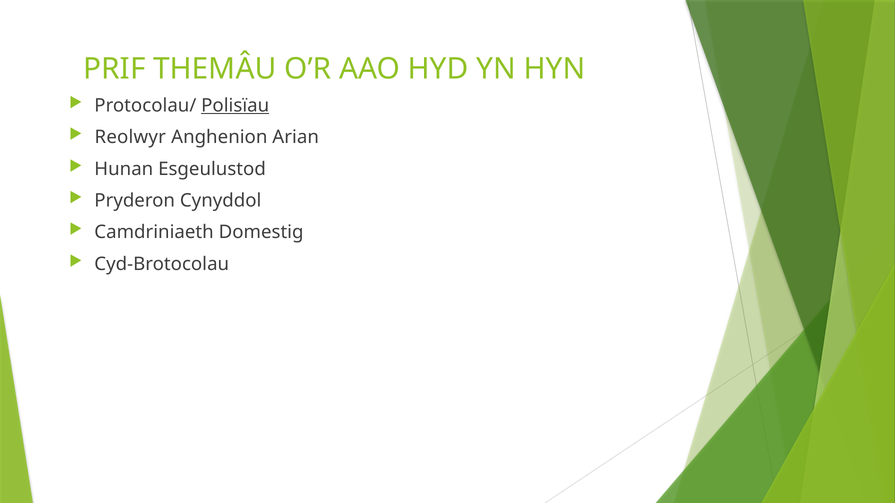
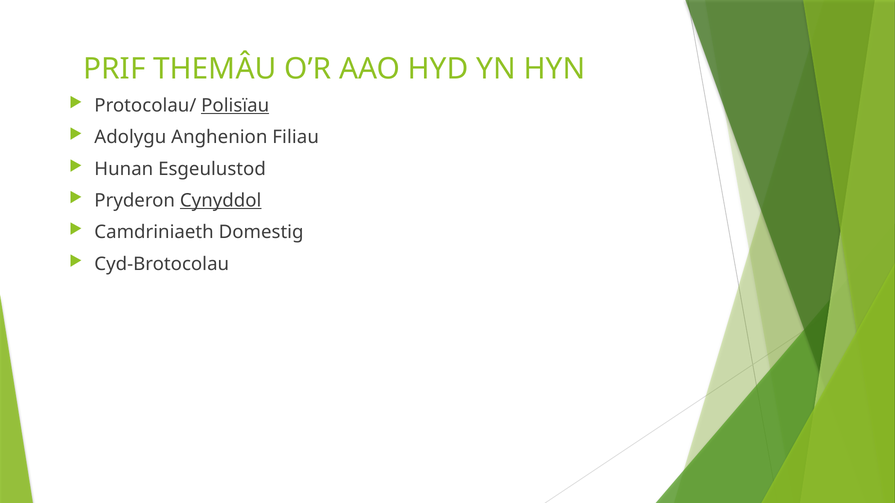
Reolwyr: Reolwyr -> Adolygu (130, 137)
Arian: Arian -> Filiau (296, 137)
Cynyddol underline: none -> present (221, 201)
